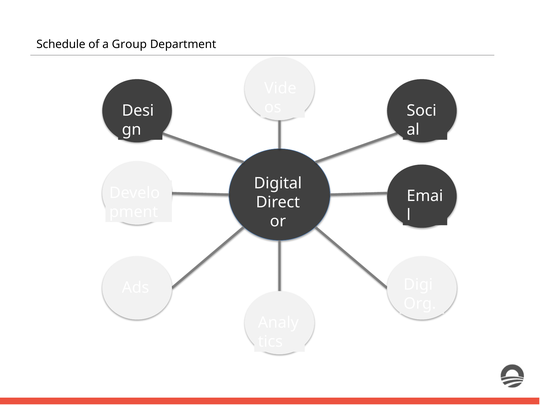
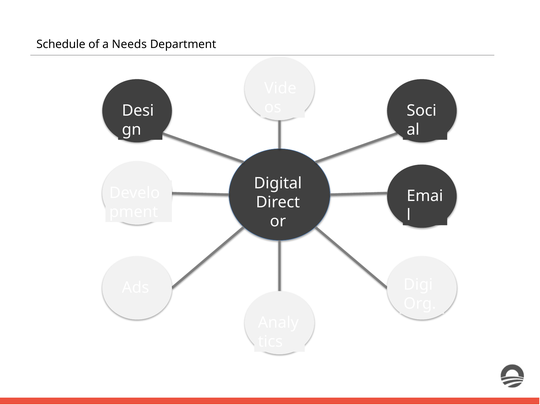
Group: Group -> Needs (129, 44)
